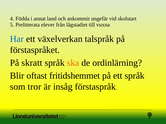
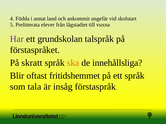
Har colour: blue -> purple (17, 39)
växelverkan: växelverkan -> grundskolan (60, 39)
ordinlärning: ordinlärning -> innehållsliga (117, 63)
tror: tror -> tala (34, 87)
